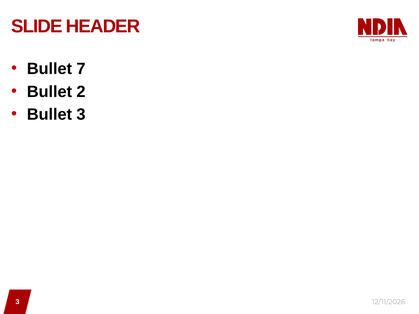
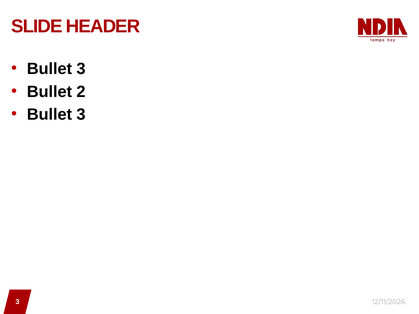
7: 7 -> 3 (81, 69)
